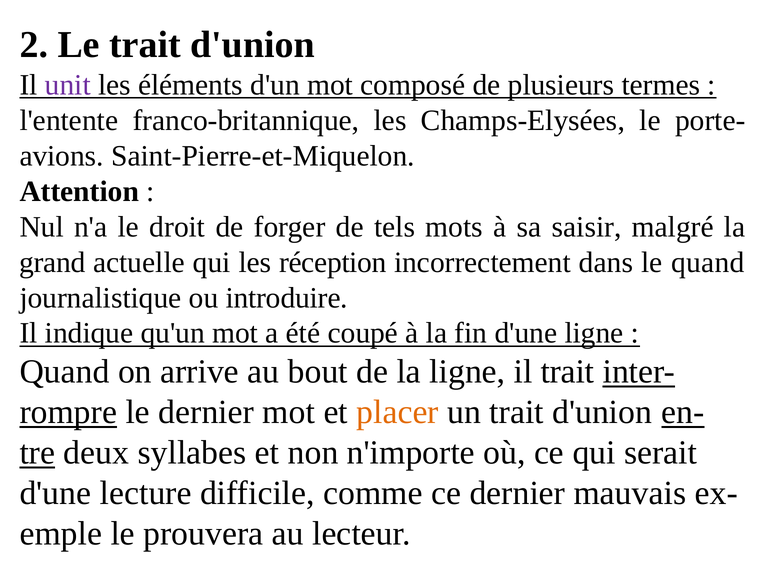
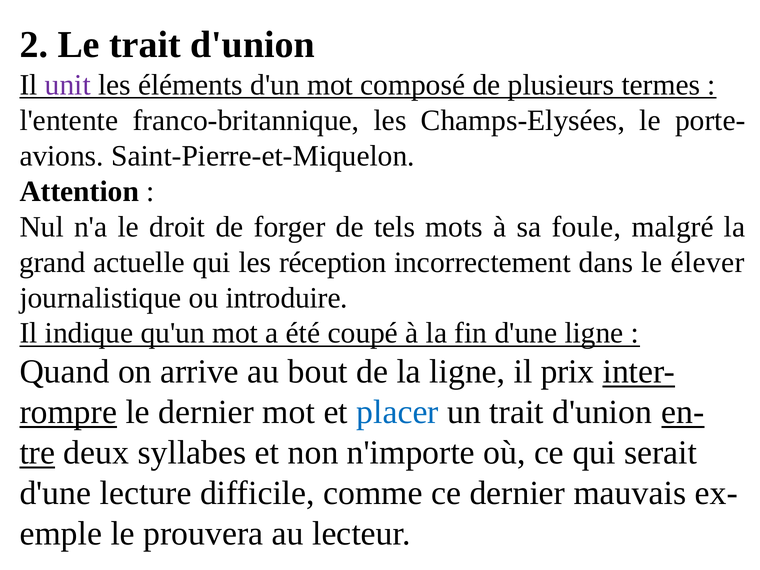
saisir: saisir -> foule (586, 227)
le quand: quand -> élever (708, 262)
il trait: trait -> prix (567, 372)
placer colour: orange -> blue (398, 412)
